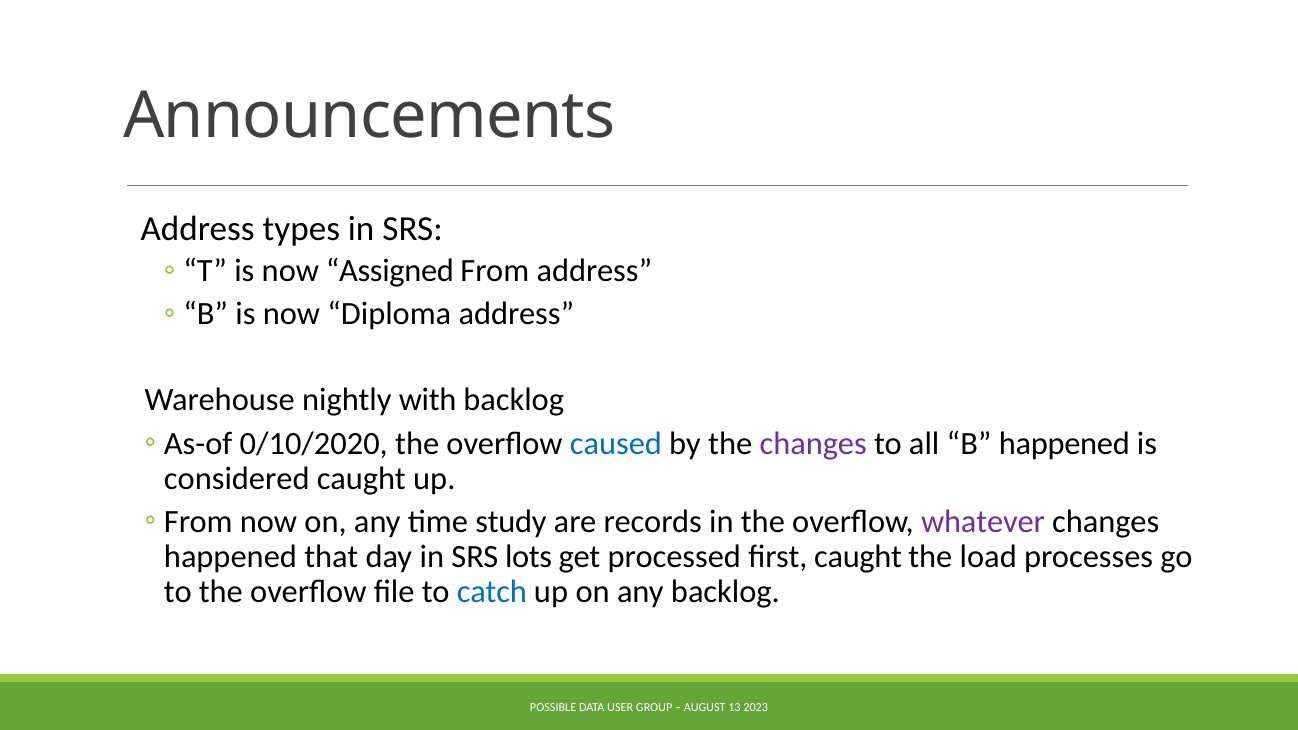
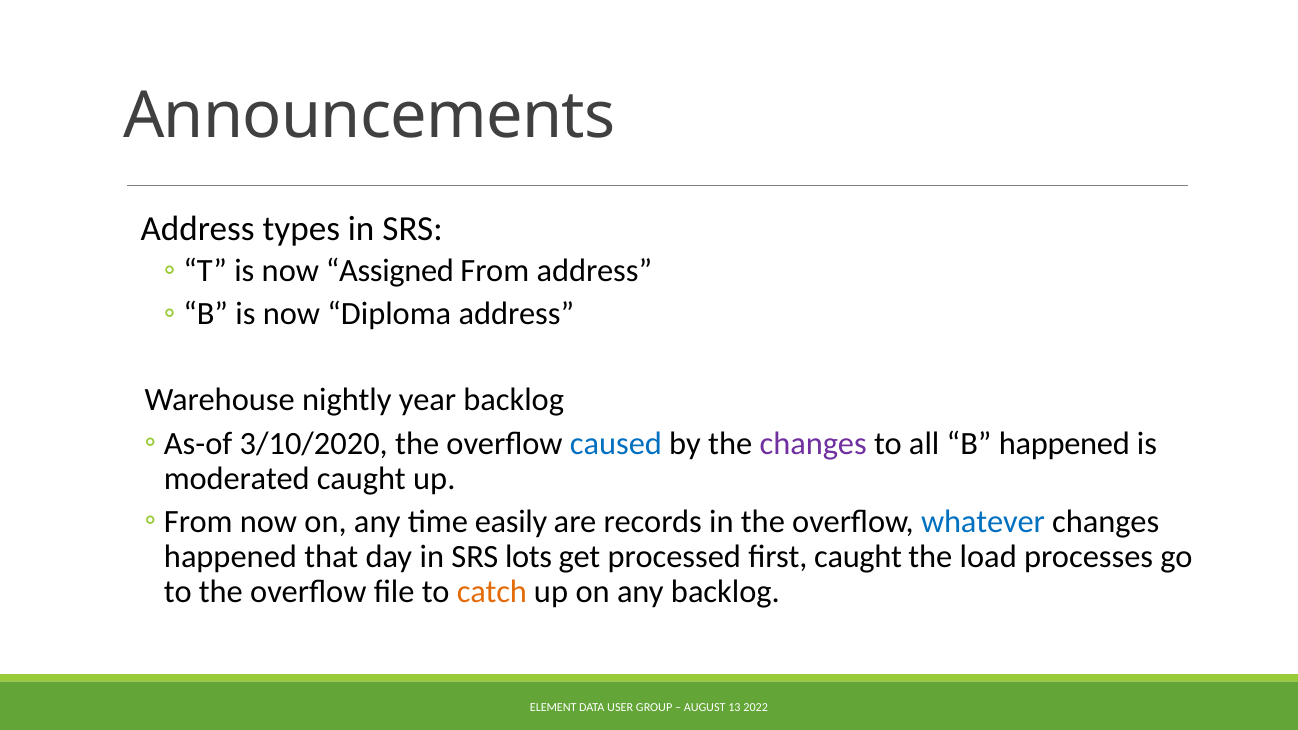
with: with -> year (427, 400)
0/10/2020: 0/10/2020 -> 3/10/2020 (314, 443)
considered: considered -> moderated (237, 479)
study: study -> easily (511, 522)
whatever colour: purple -> blue (983, 522)
catch colour: blue -> orange (492, 592)
POSSIBLE: POSSIBLE -> ELEMENT (553, 708)
2023: 2023 -> 2022 (756, 708)
